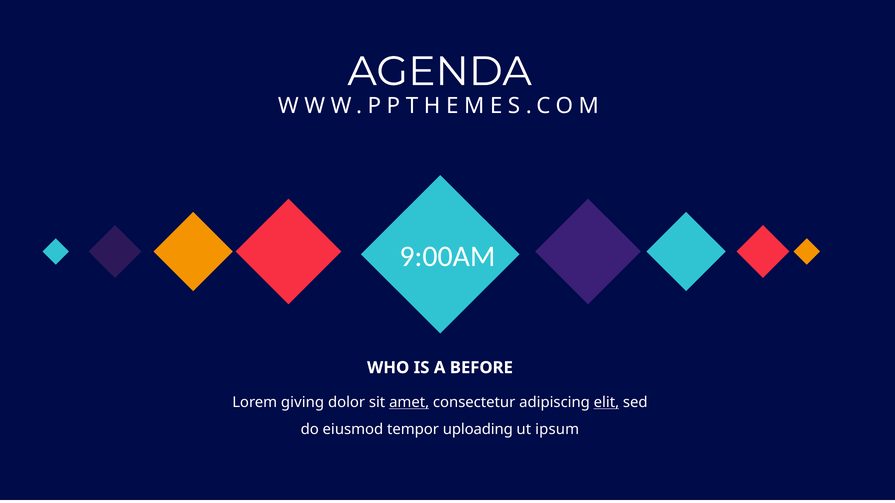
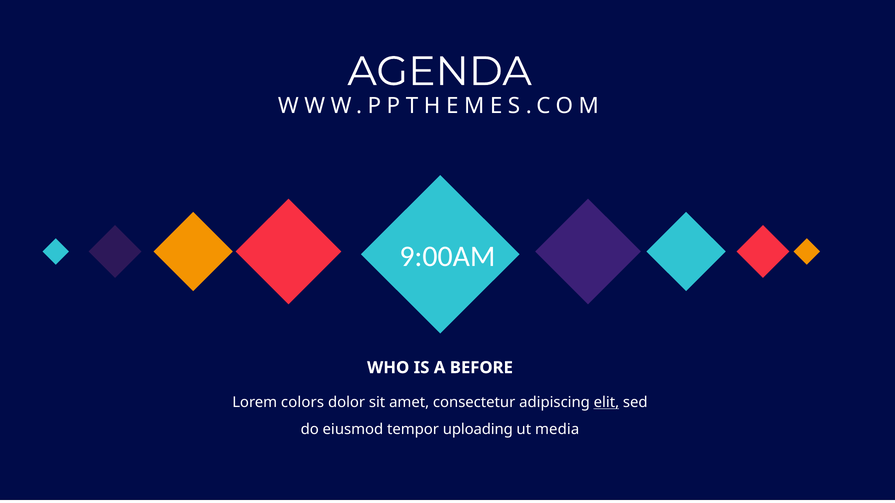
giving: giving -> colors (303, 403)
amet underline: present -> none (409, 403)
ipsum: ipsum -> media (557, 430)
